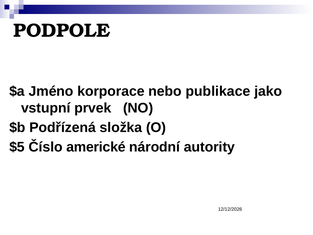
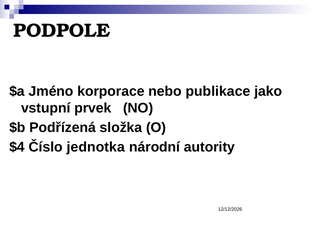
$5: $5 -> $4 (17, 147)
americké: americké -> jednotka (96, 147)
